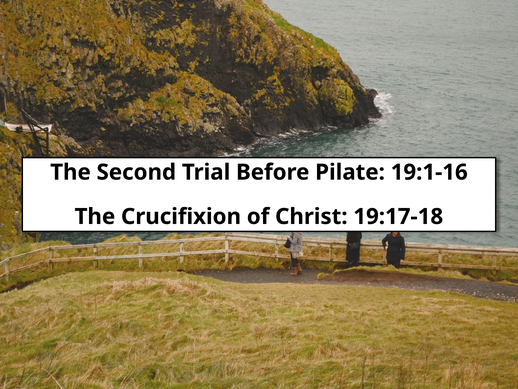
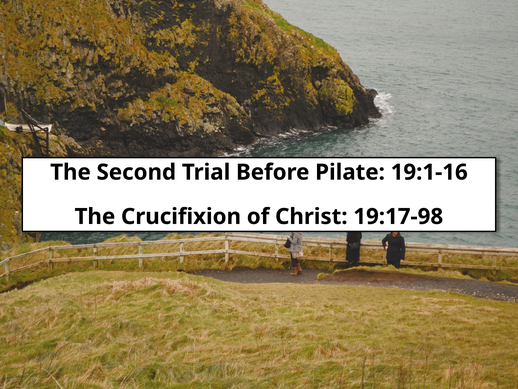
19:17-18: 19:17-18 -> 19:17-98 (398, 216)
